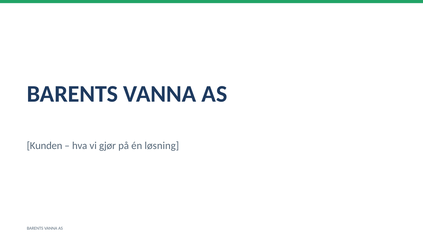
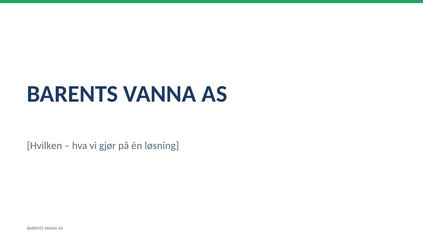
Kunden: Kunden -> Hvilken (44, 146)
